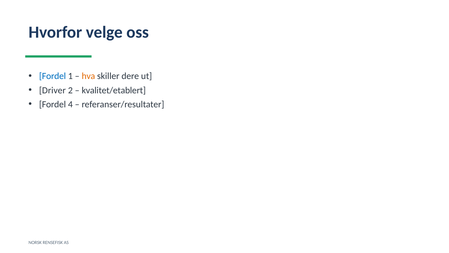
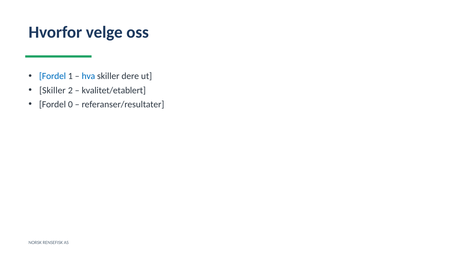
hva colour: orange -> blue (88, 76)
Driver: Driver -> Skiller (52, 90)
4: 4 -> 0 (70, 104)
